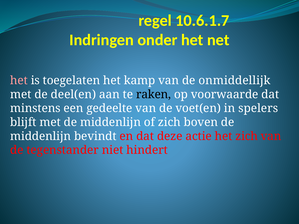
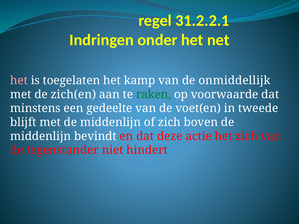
10.6.1.7: 10.6.1.7 -> 31.2.2.1 (202, 21)
deel(en: deel(en -> zich(en (73, 95)
raken colour: black -> green (154, 95)
spelers: spelers -> tweede (258, 108)
